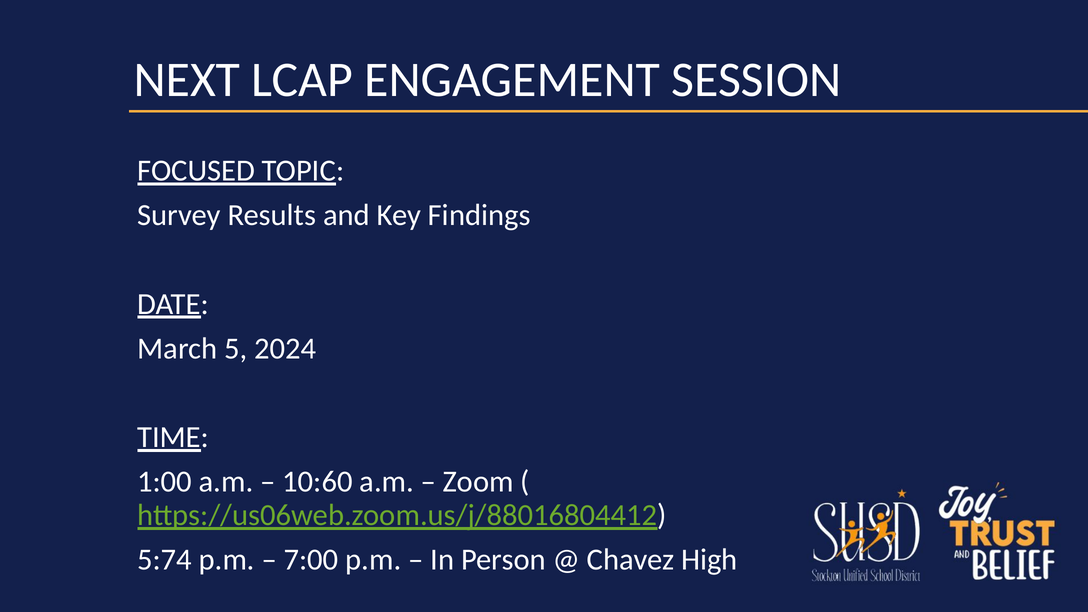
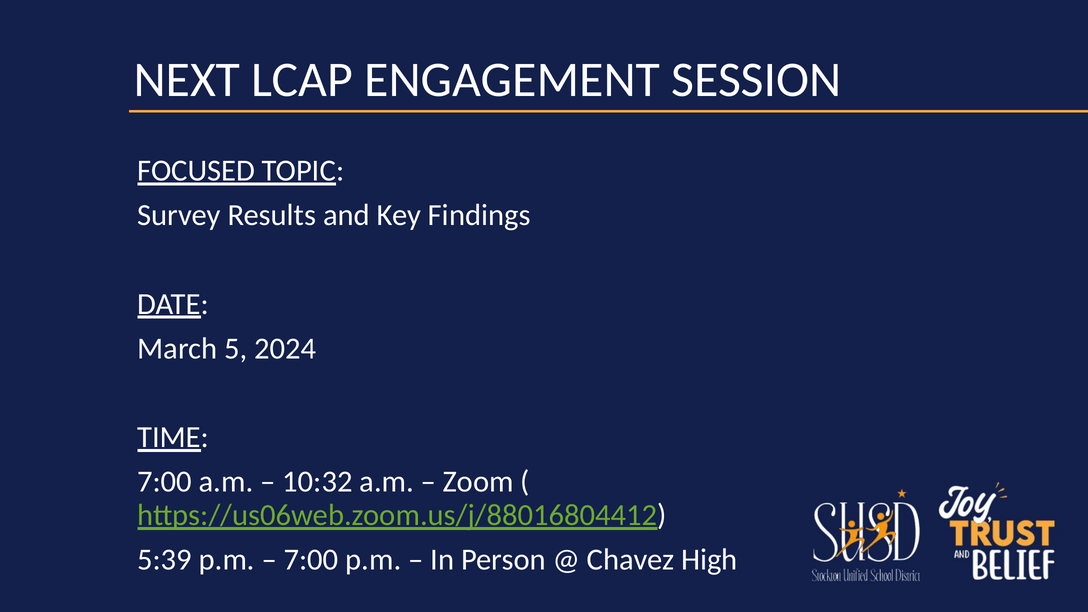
1:00: 1:00 -> 7:00 (165, 482)
10:60: 10:60 -> 10:32 (317, 482)
5:74: 5:74 -> 5:39 (165, 560)
